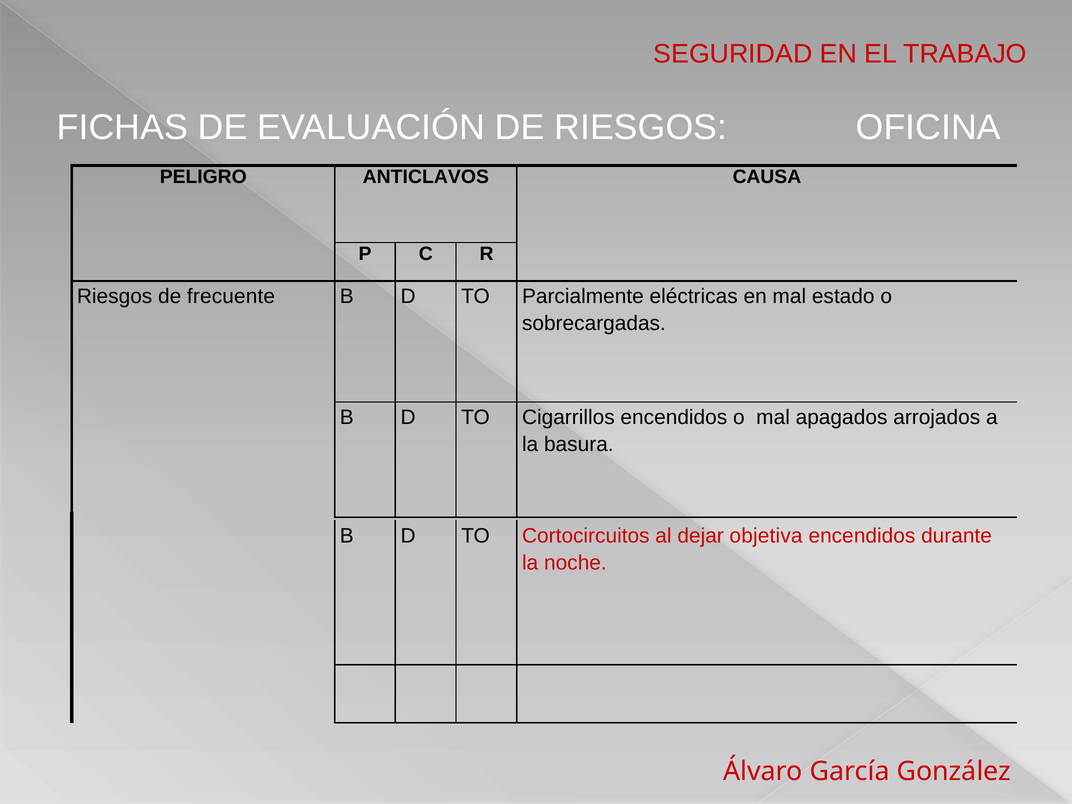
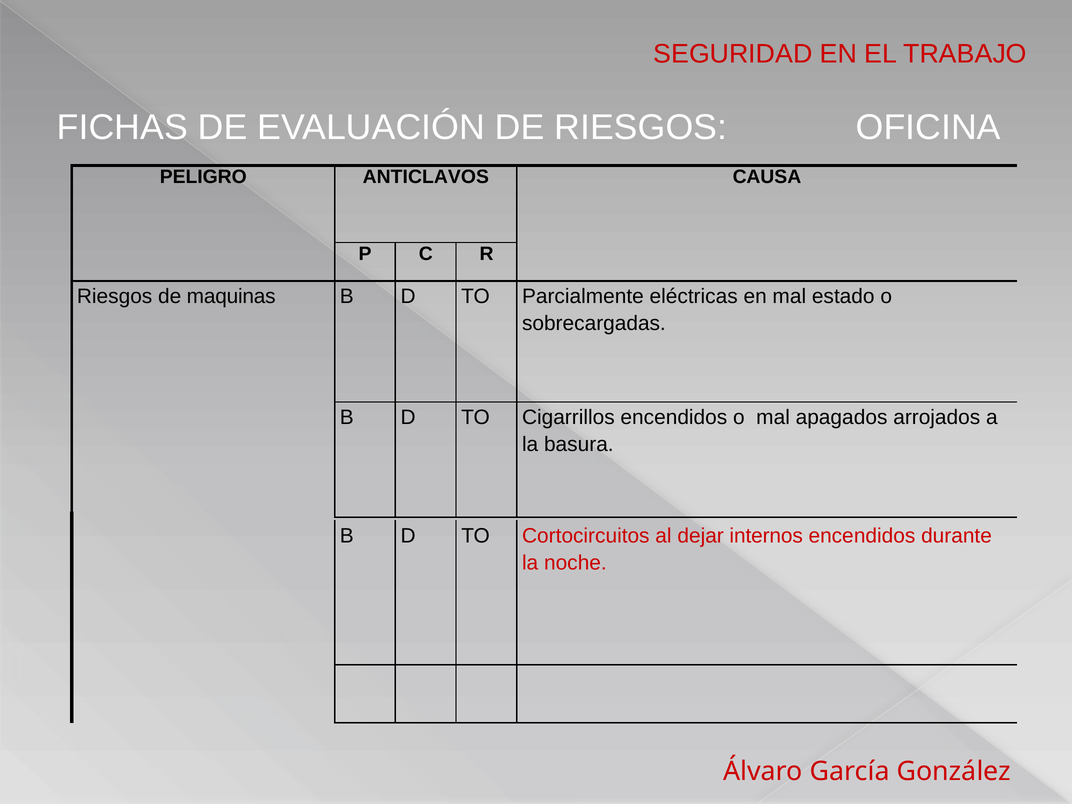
frecuente: frecuente -> maquinas (231, 297)
objetiva: objetiva -> internos (766, 536)
